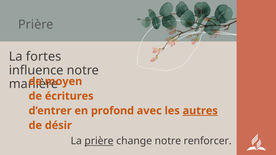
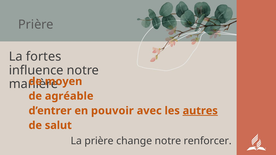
écritures: écritures -> agréable (69, 96)
profond: profond -> pouvoir (112, 111)
désir: désir -> salut (58, 126)
prière underline: present -> none (99, 141)
